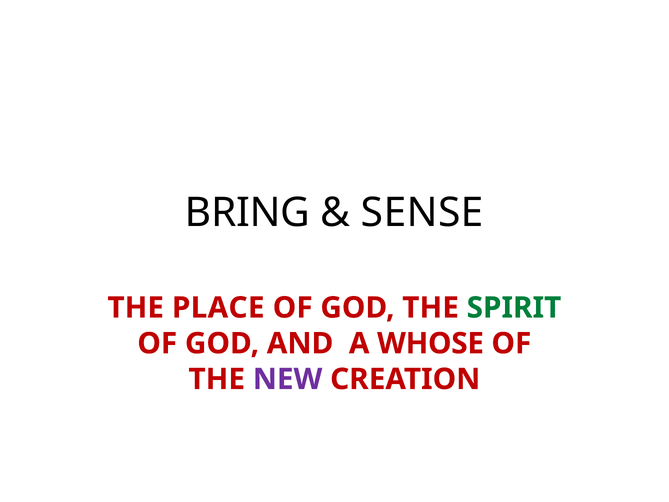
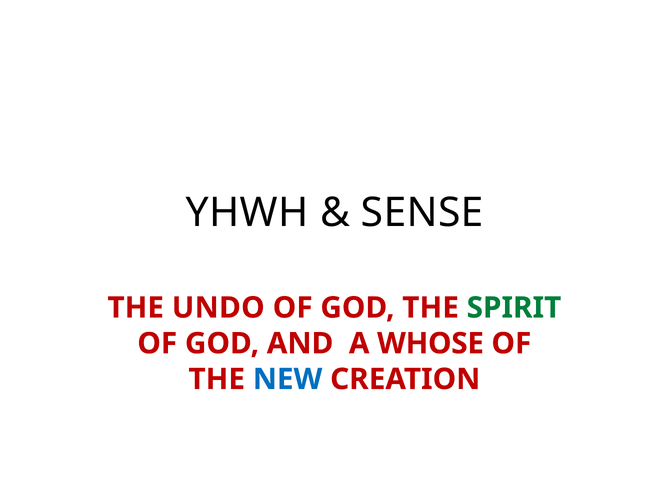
BRING: BRING -> YHWH (247, 212)
PLACE: PLACE -> UNDO (218, 308)
NEW colour: purple -> blue (288, 379)
